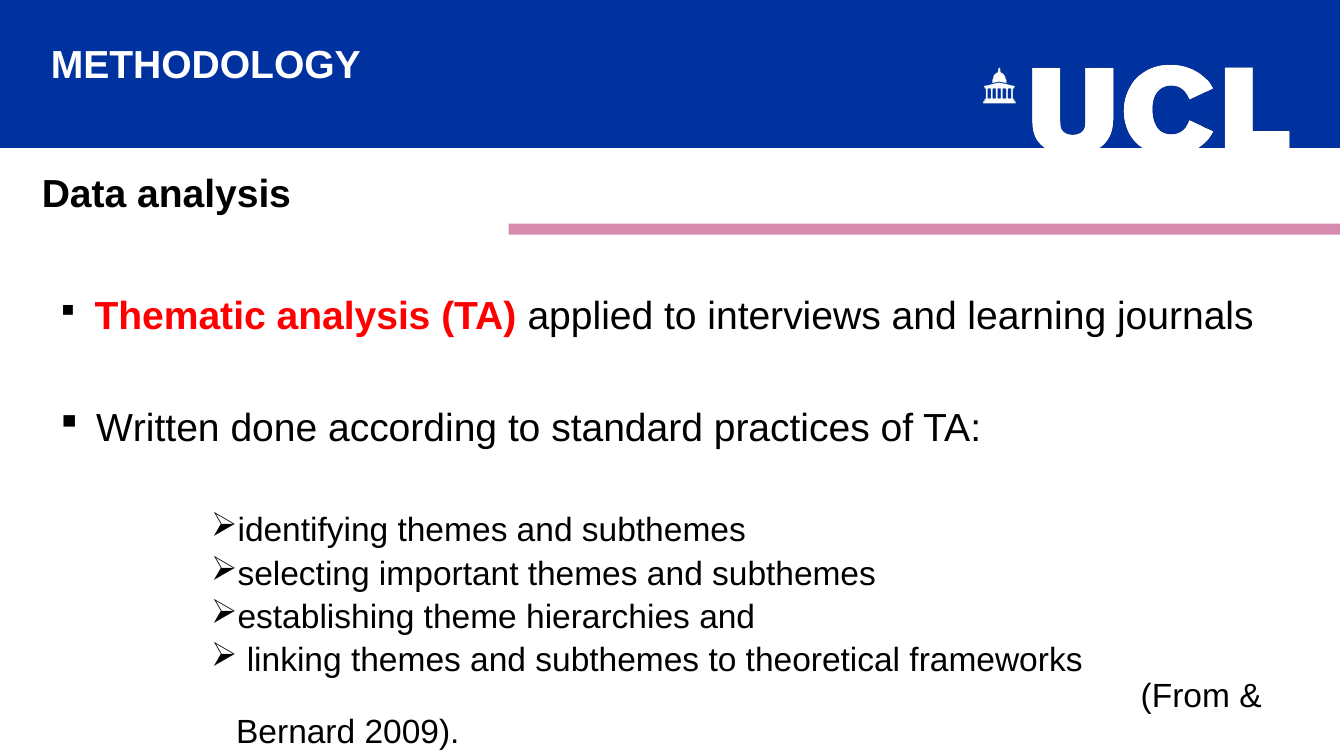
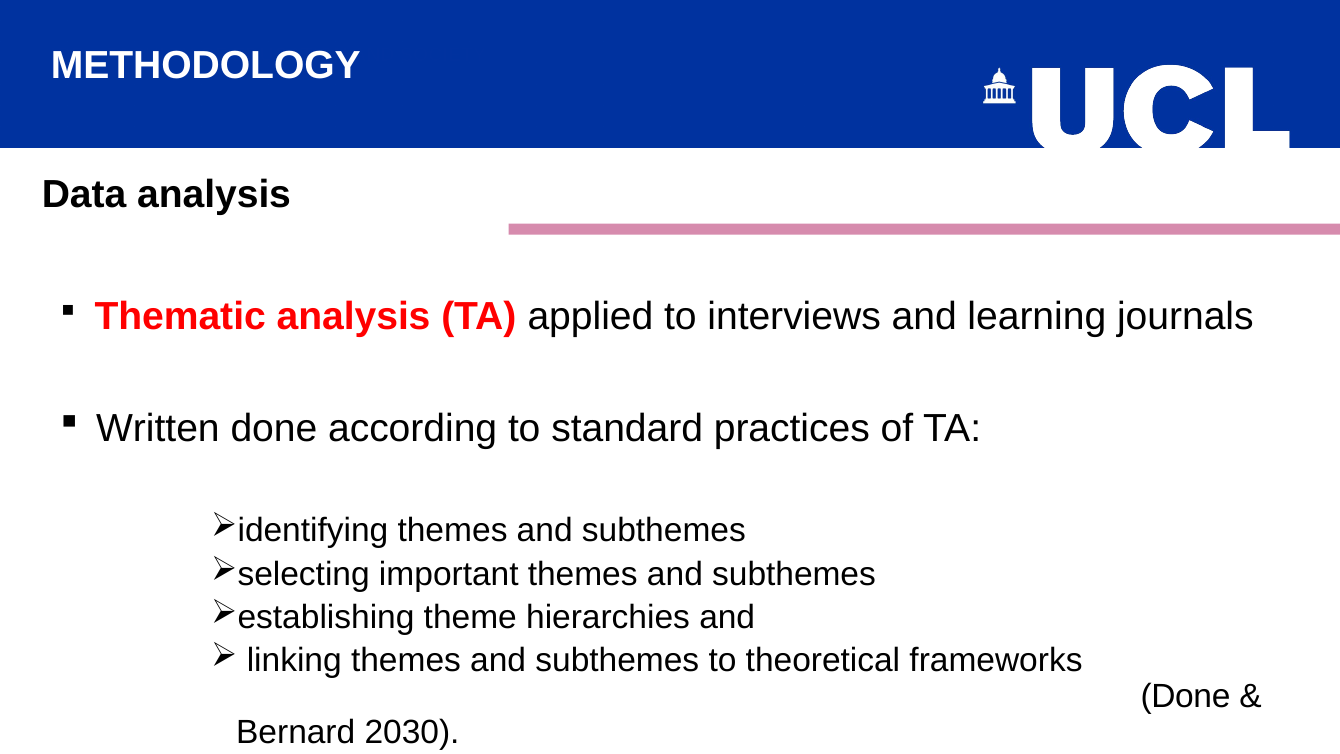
From: From -> Done (1185, 696)
2009: 2009 -> 2030 (412, 732)
